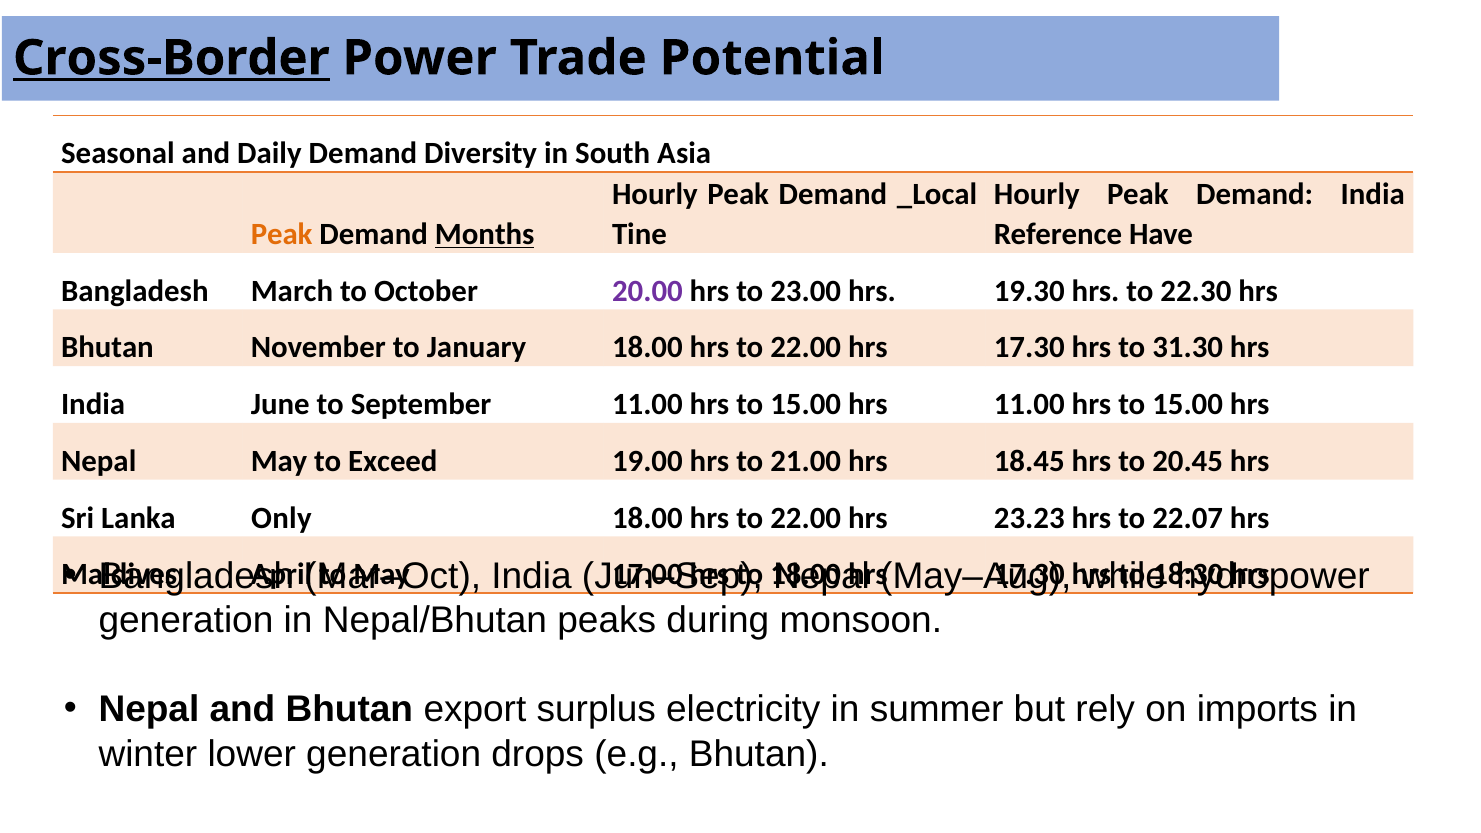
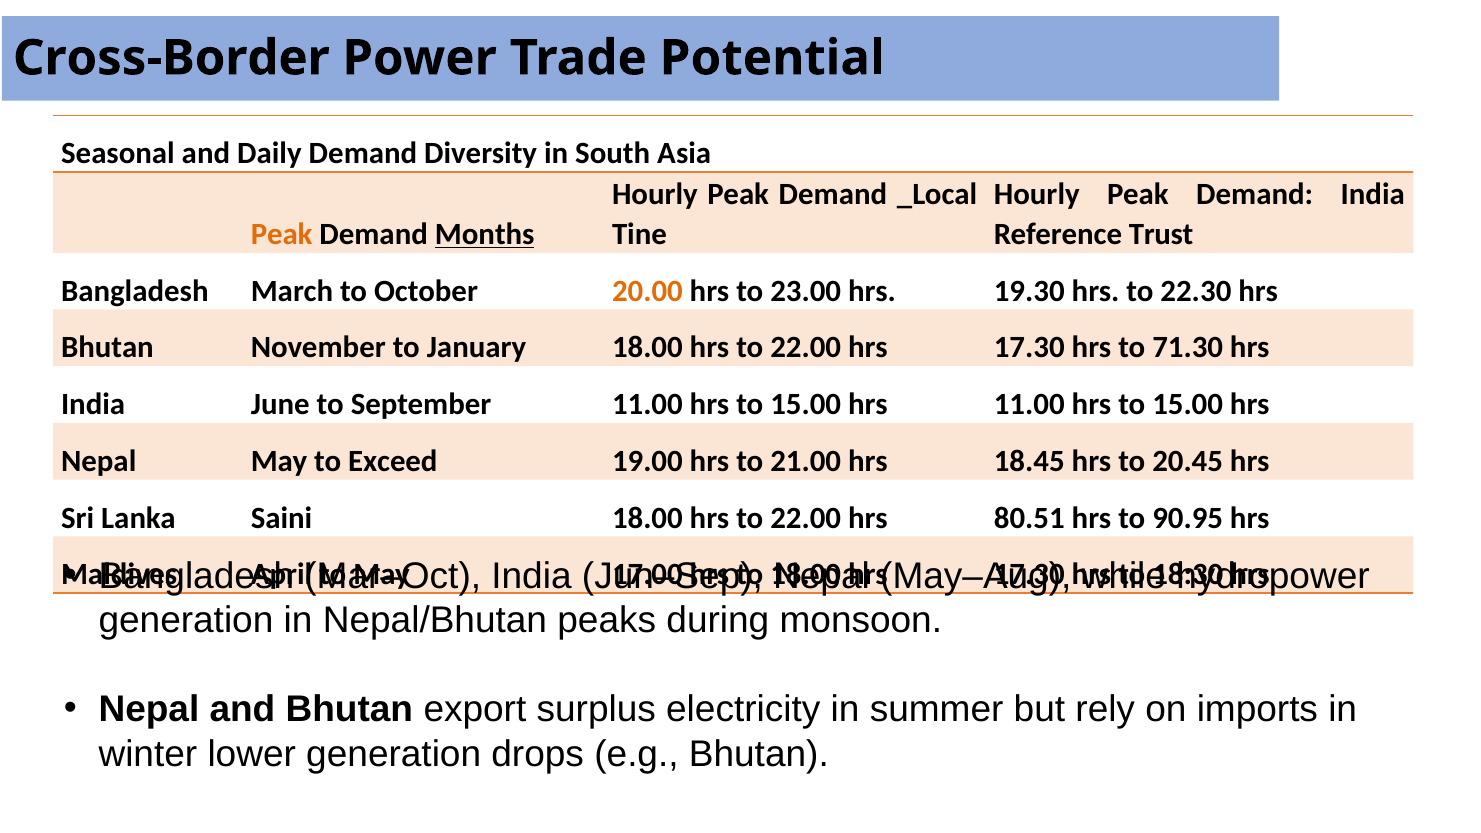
Cross-Border underline: present -> none (171, 58)
Have: Have -> Trust (1161, 234)
20.00 colour: purple -> orange (647, 291)
31.30: 31.30 -> 71.30 (1188, 348)
Only: Only -> Saini (282, 518)
23.23: 23.23 -> 80.51 (1029, 518)
22.07: 22.07 -> 90.95 (1188, 518)
